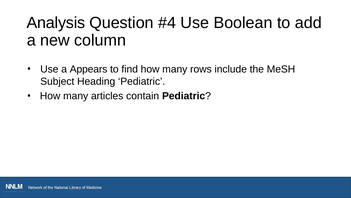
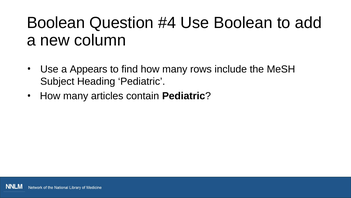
Analysis: Analysis -> Boolean (56, 23)
